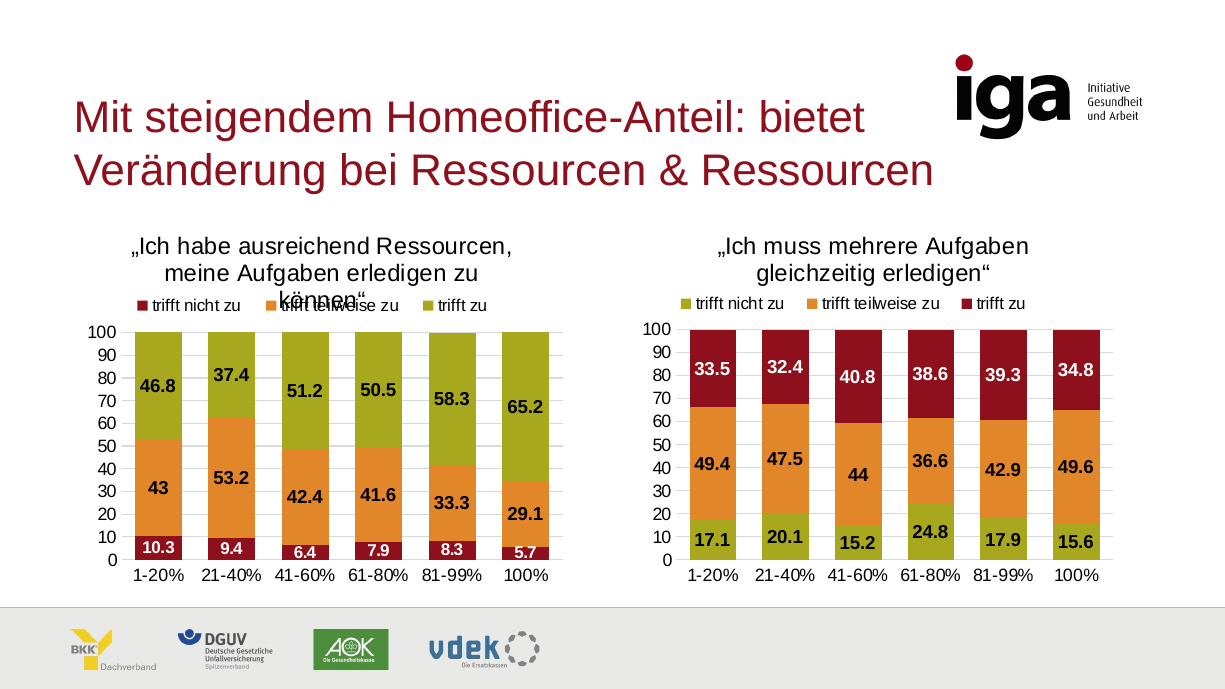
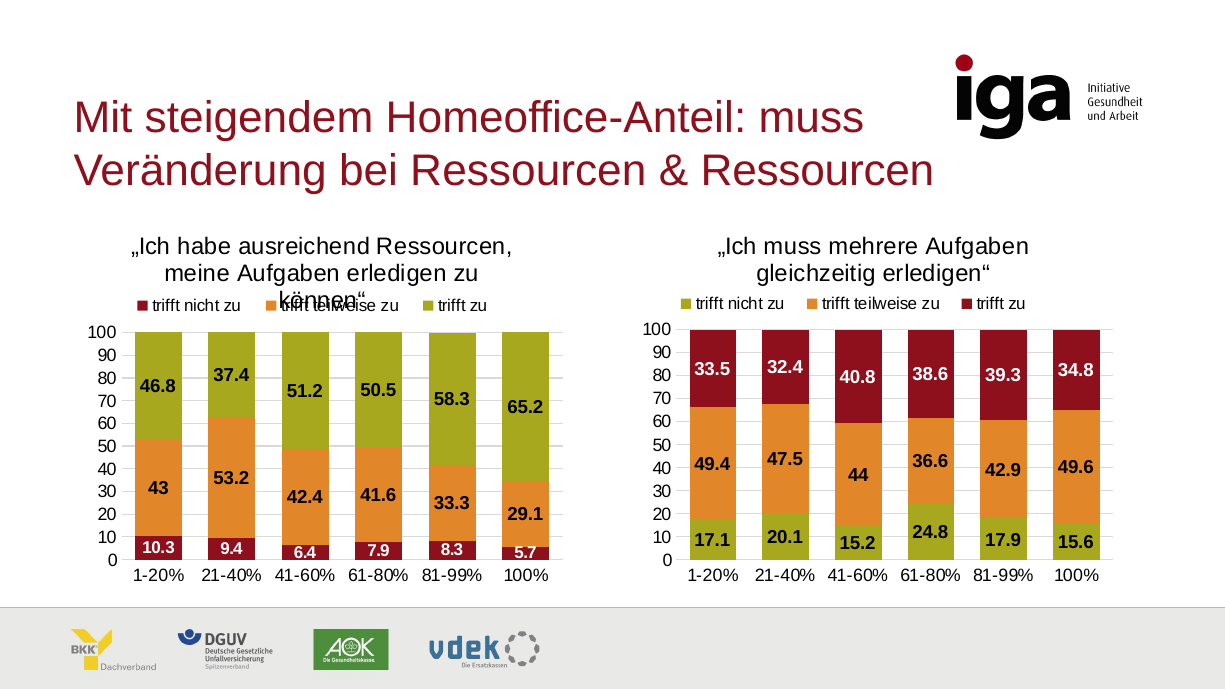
Homeoffice-Anteil bietet: bietet -> muss (811, 118)
